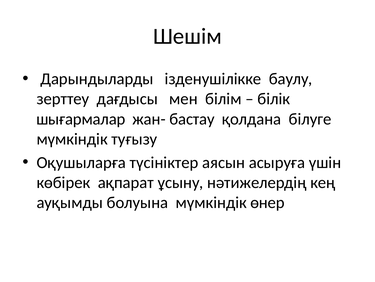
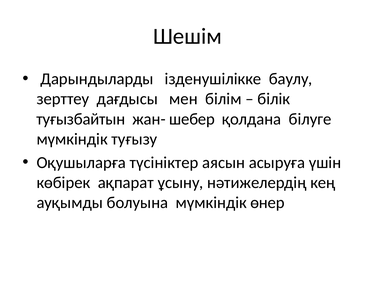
шығармалар: шығармалар -> туғызбайтын (81, 119)
бастау: бастау -> шебер (192, 119)
